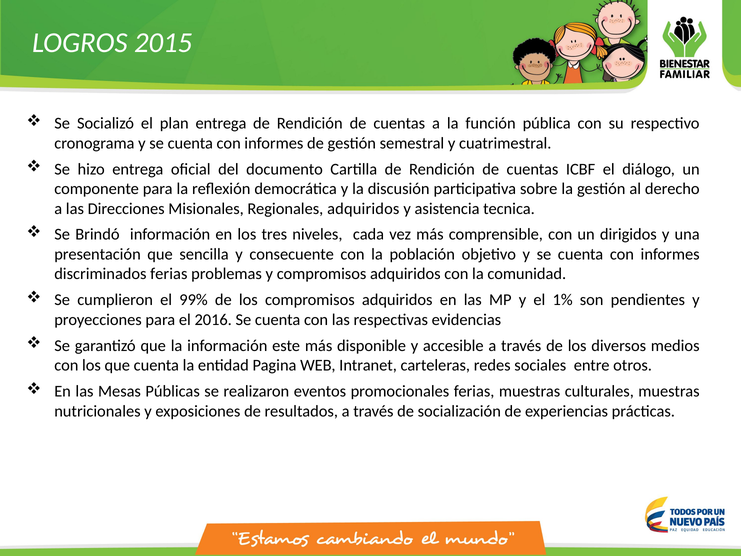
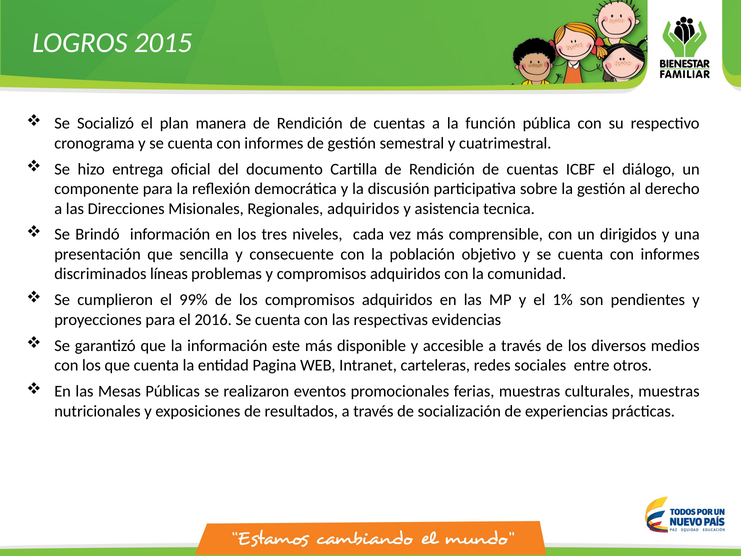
plan entrega: entrega -> manera (221, 123)
discriminados ferias: ferias -> líneas (169, 274)
